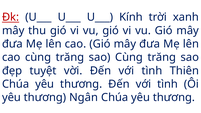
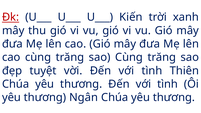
Kính: Kính -> Kiến (131, 17)
